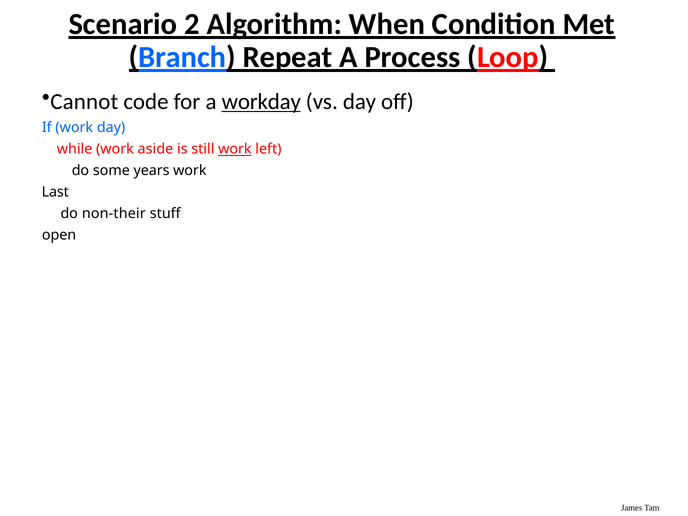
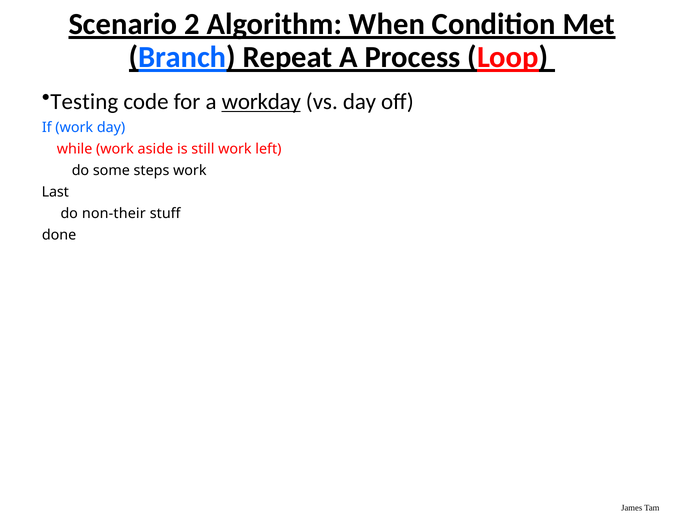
Cannot: Cannot -> Testing (84, 102)
work underline: present -> none (235, 149)
years: years -> steps (152, 171)
open: open -> done (59, 235)
